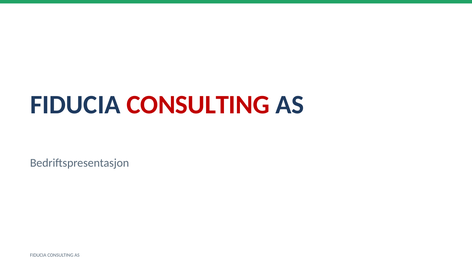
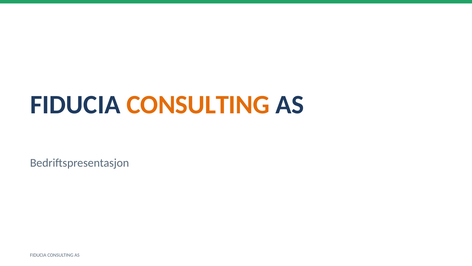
CONSULTING colour: red -> orange (198, 105)
